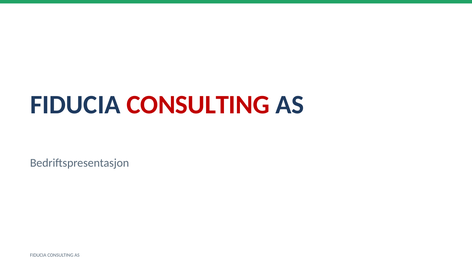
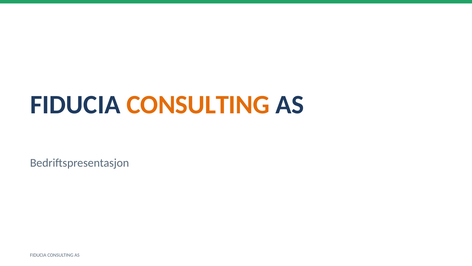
CONSULTING colour: red -> orange (198, 105)
